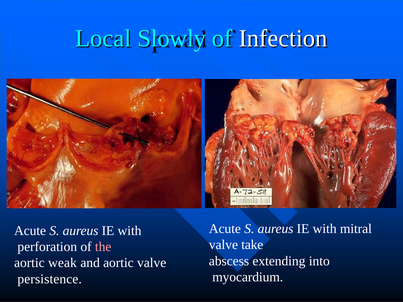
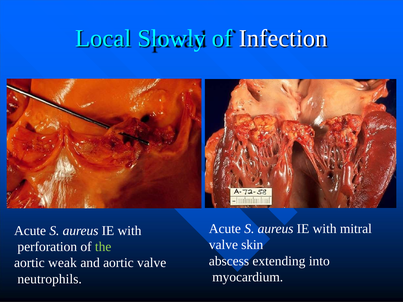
take: take -> skin (252, 245)
the colour: pink -> light green (103, 247)
persistence: persistence -> neutrophils (50, 279)
